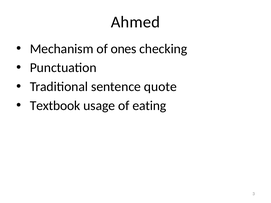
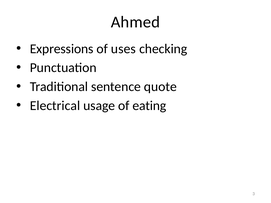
Mechanism: Mechanism -> Expressions (62, 49)
ones: ones -> uses (123, 49)
Textbook: Textbook -> Electrical (55, 106)
